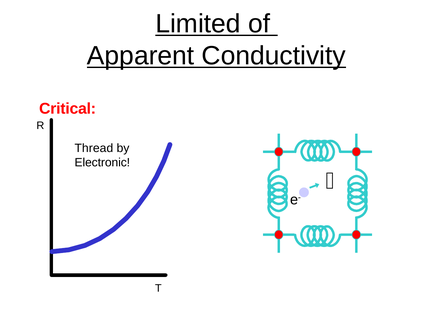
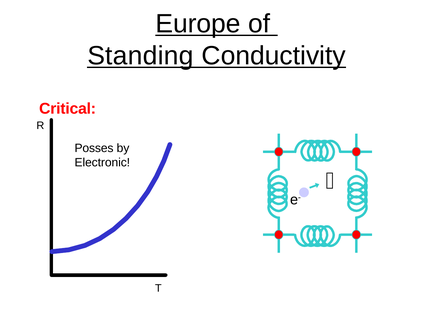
Limited: Limited -> Europe (198, 24)
Apparent: Apparent -> Standing (141, 56)
Thread: Thread -> Posses (94, 148)
